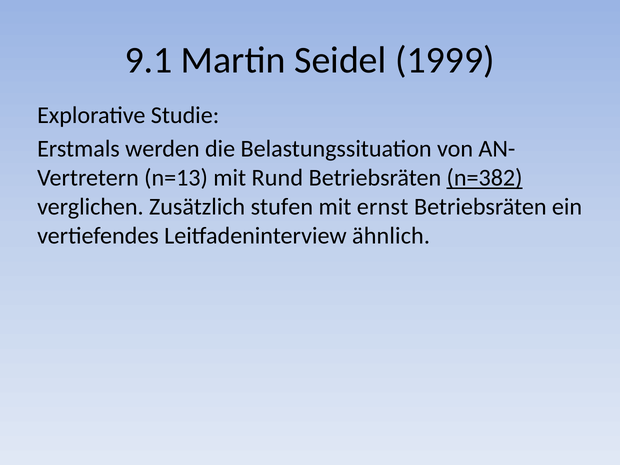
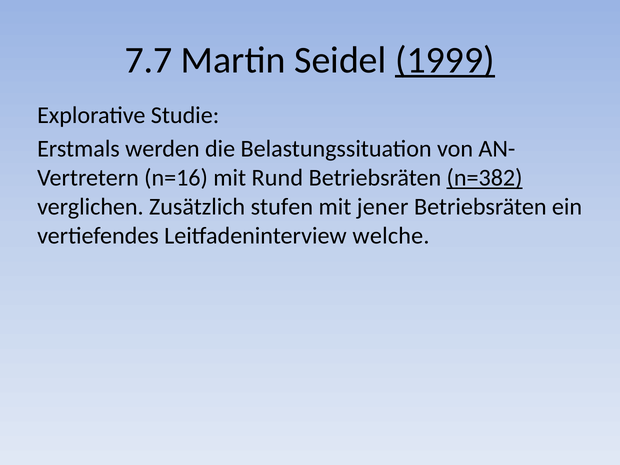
9.1: 9.1 -> 7.7 (148, 60)
1999 underline: none -> present (445, 60)
n=13: n=13 -> n=16 (176, 178)
ernst: ernst -> jener (383, 207)
ähnlich: ähnlich -> welche (391, 236)
